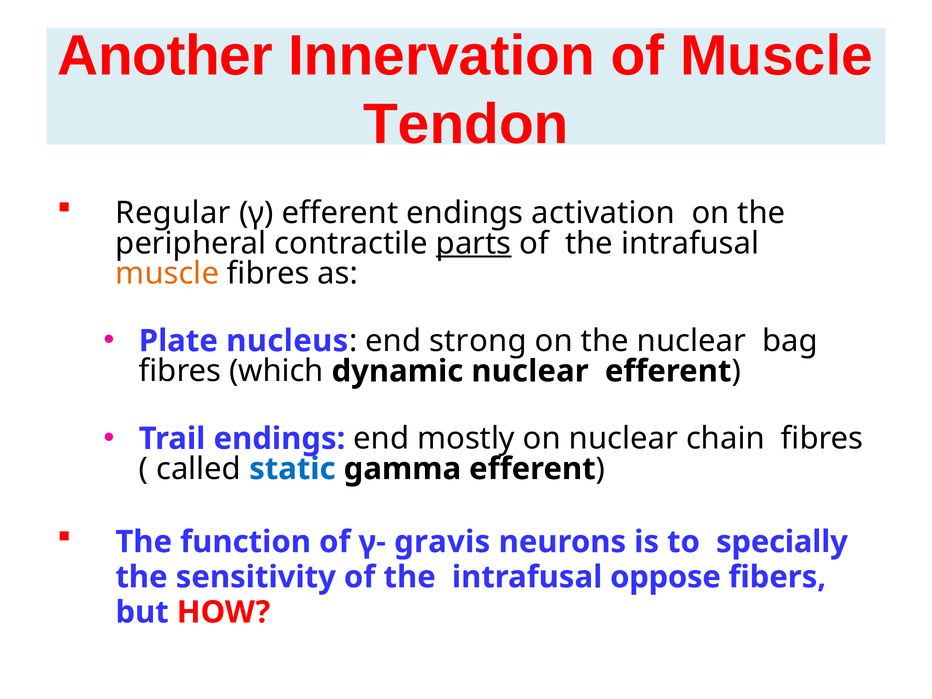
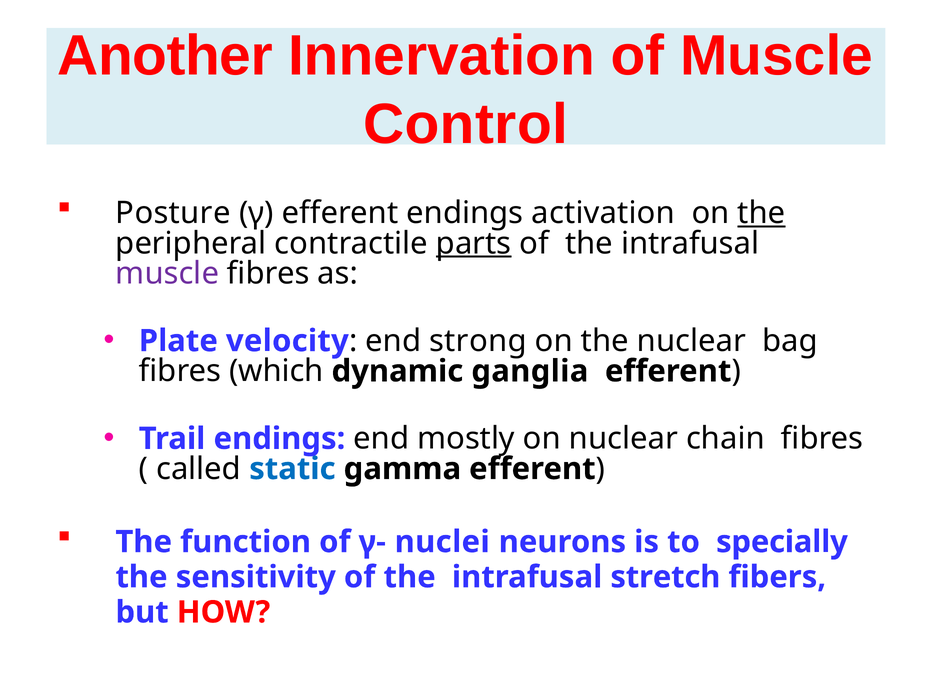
Tendon: Tendon -> Control (466, 124)
Regular: Regular -> Posture (173, 213)
the underline: none -> present (761, 213)
muscle colour: orange -> purple (167, 273)
nucleus: nucleus -> velocity (287, 341)
dynamic nuclear: nuclear -> ganglia (530, 371)
gravis: gravis -> nuclei (442, 542)
oppose: oppose -> stretch (665, 577)
